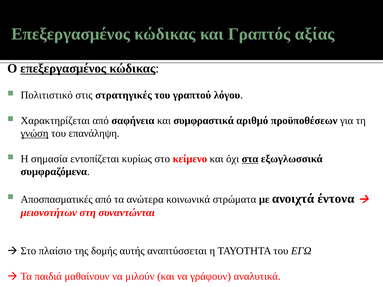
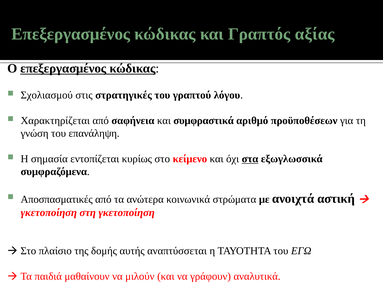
Πολιτιστικό: Πολιτιστικό -> Σχολιασμού (47, 95)
γνώση underline: present -> none (35, 134)
έντονα: έντονα -> αστική (336, 199)
μειονοτήτων: μειονοτήτων -> γκετοποίηση (49, 213)
στη συναντώνται: συναντώνται -> γκετοποίηση (127, 213)
